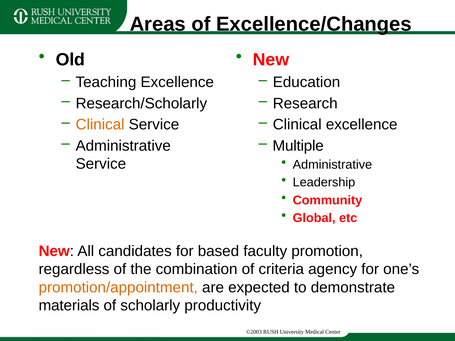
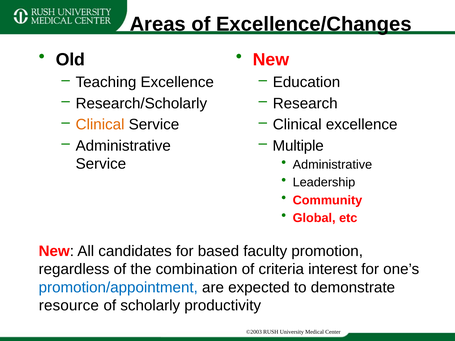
agency: agency -> interest (333, 269)
promotion/appointment colour: orange -> blue (118, 288)
materials: materials -> resource (69, 306)
